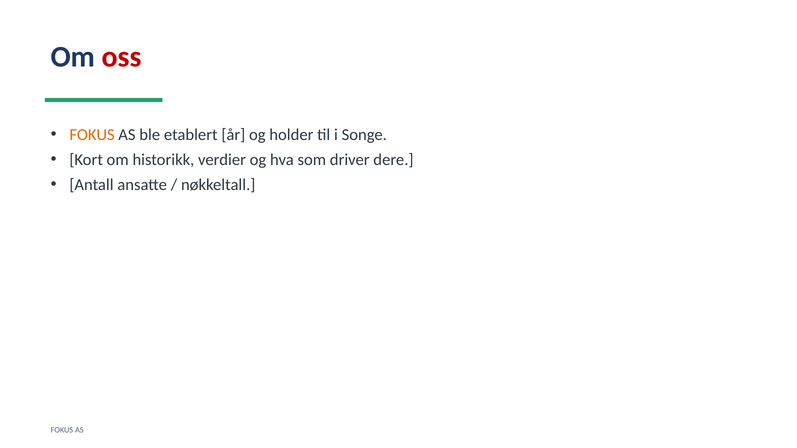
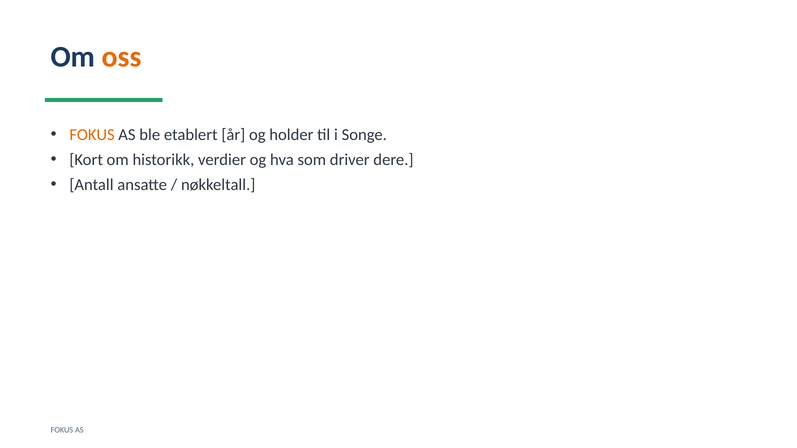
oss colour: red -> orange (122, 57)
